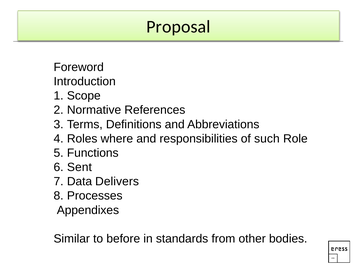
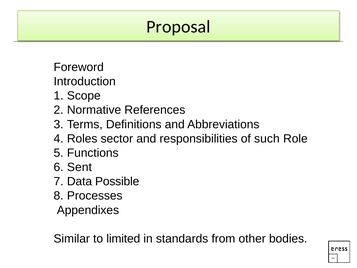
where: where -> sector (117, 138)
Delivers: Delivers -> Possible (117, 181)
before: before -> limited (123, 238)
